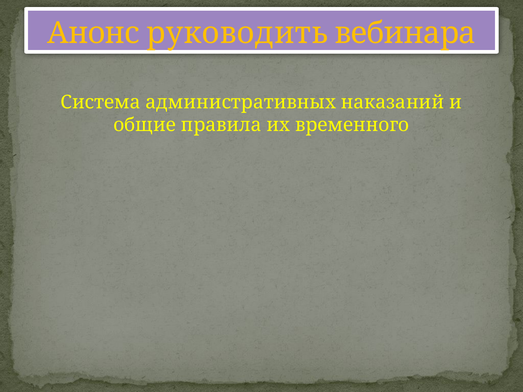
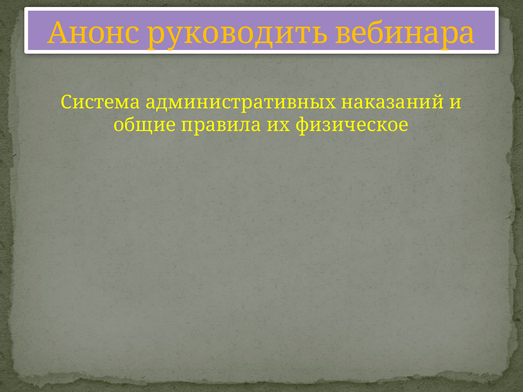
временного: временного -> физическое (352, 125)
